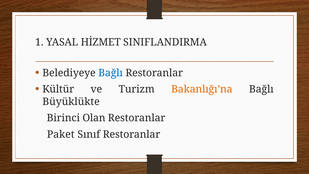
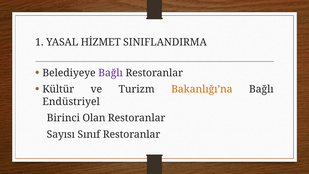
Bağlı colour: blue -> purple (111, 73)
Büyüklükte: Büyüklükte -> Endüstriyel (71, 102)
Paket: Paket -> Sayısı (61, 134)
